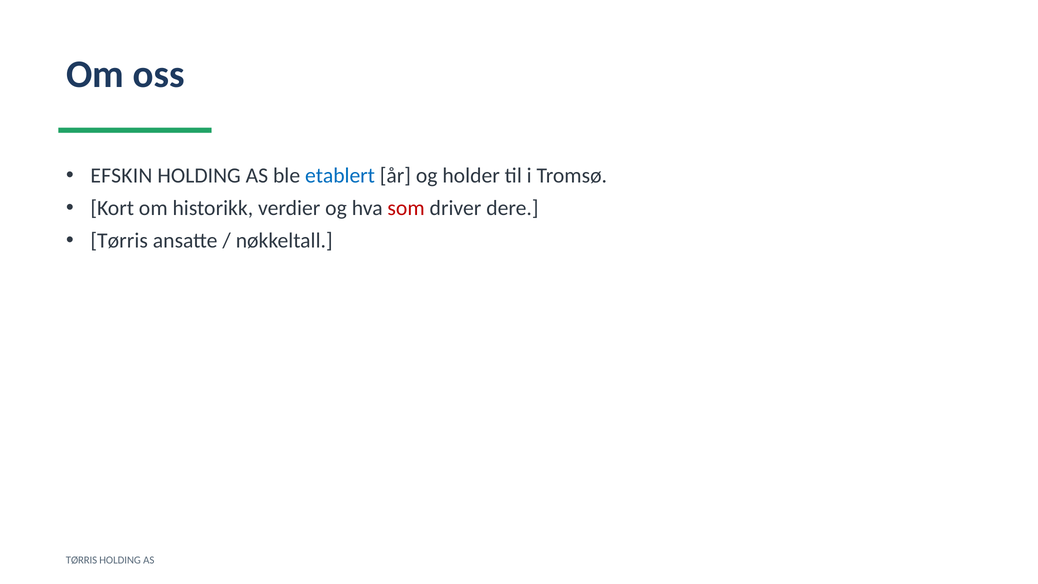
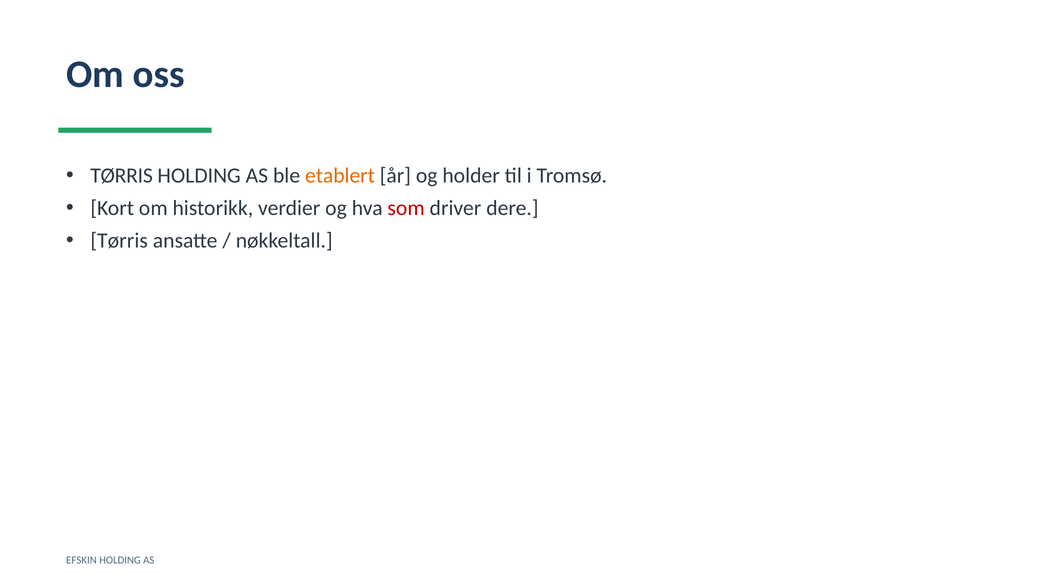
EFSKIN: EFSKIN -> TØRRIS (122, 176)
etablert colour: blue -> orange (340, 176)
TØRRIS: TØRRIS -> EFSKIN (81, 560)
